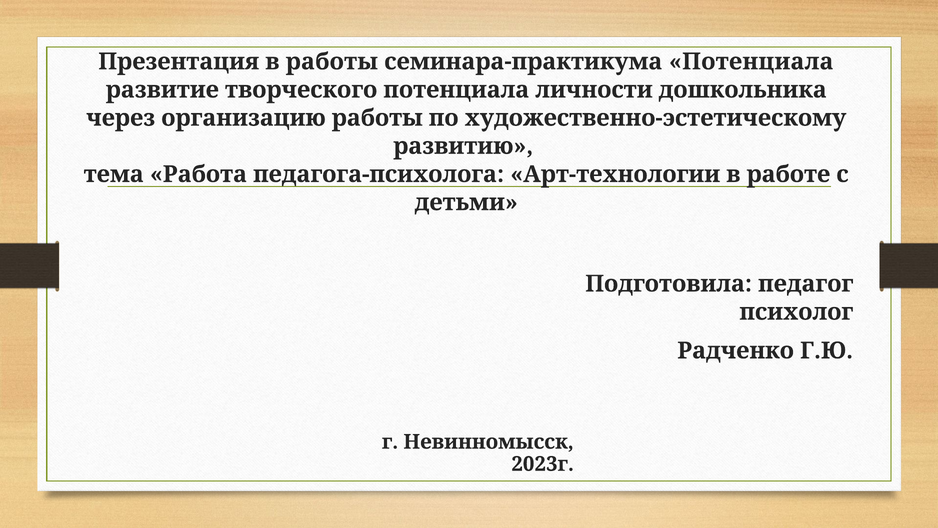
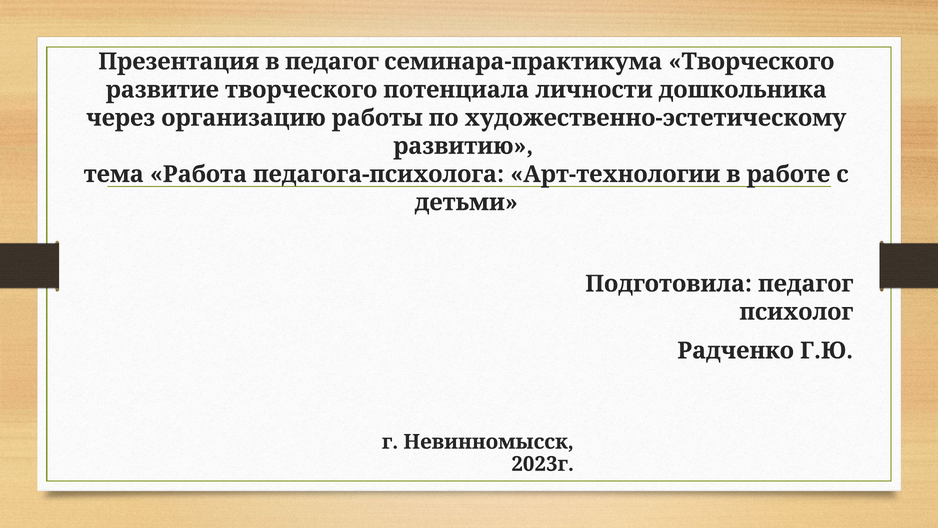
в работы: работы -> педагог (332, 62)
семинара-практикума Потенциала: Потенциала -> Творческого (751, 62)
